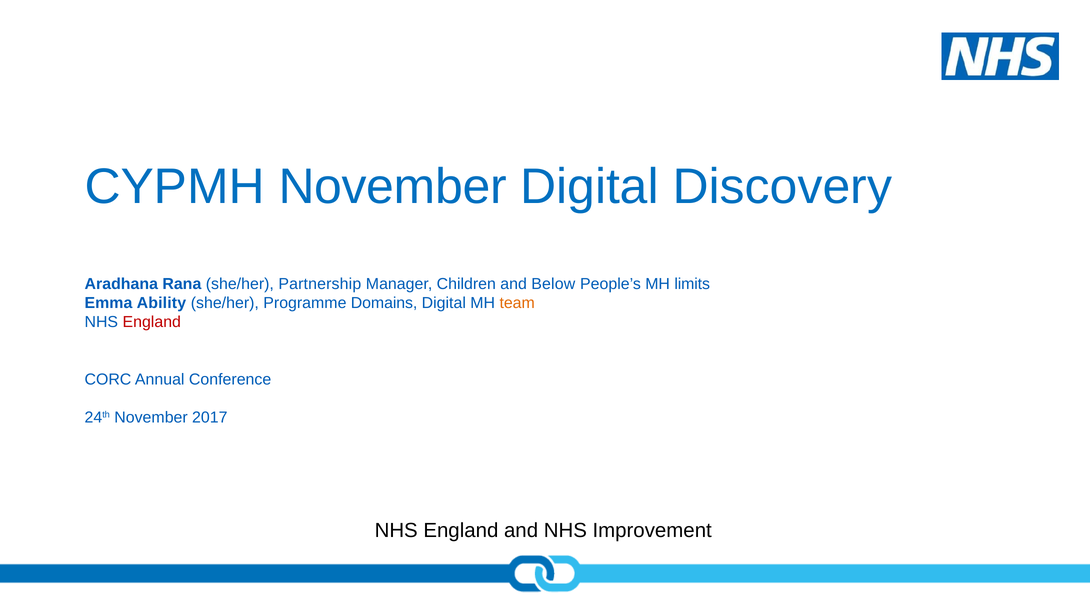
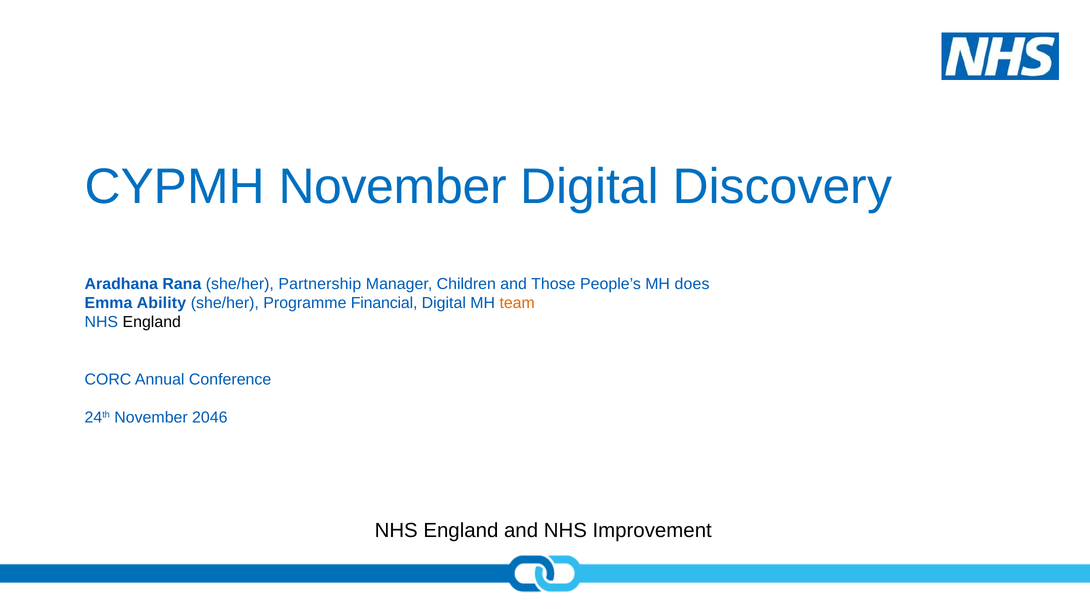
Below: Below -> Those (553, 284)
limits: limits -> does (692, 284)
Domains: Domains -> Financial (384, 303)
England colour: red -> black (152, 322)
2017: 2017 -> 2046 (210, 418)
